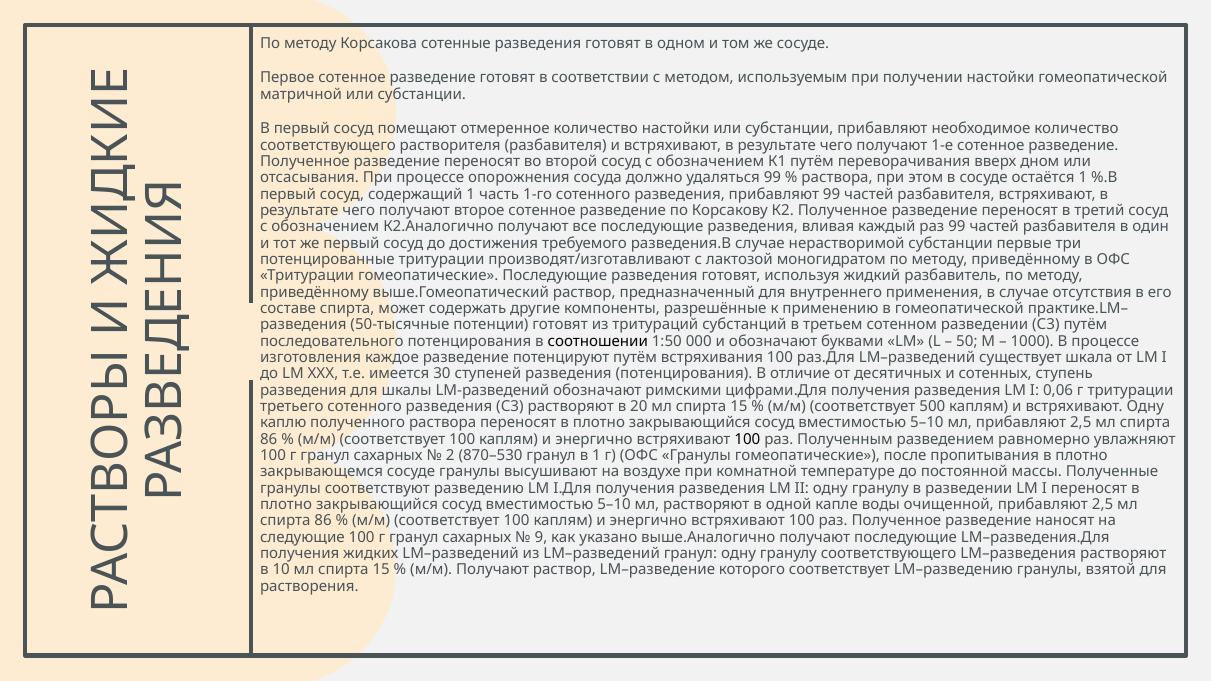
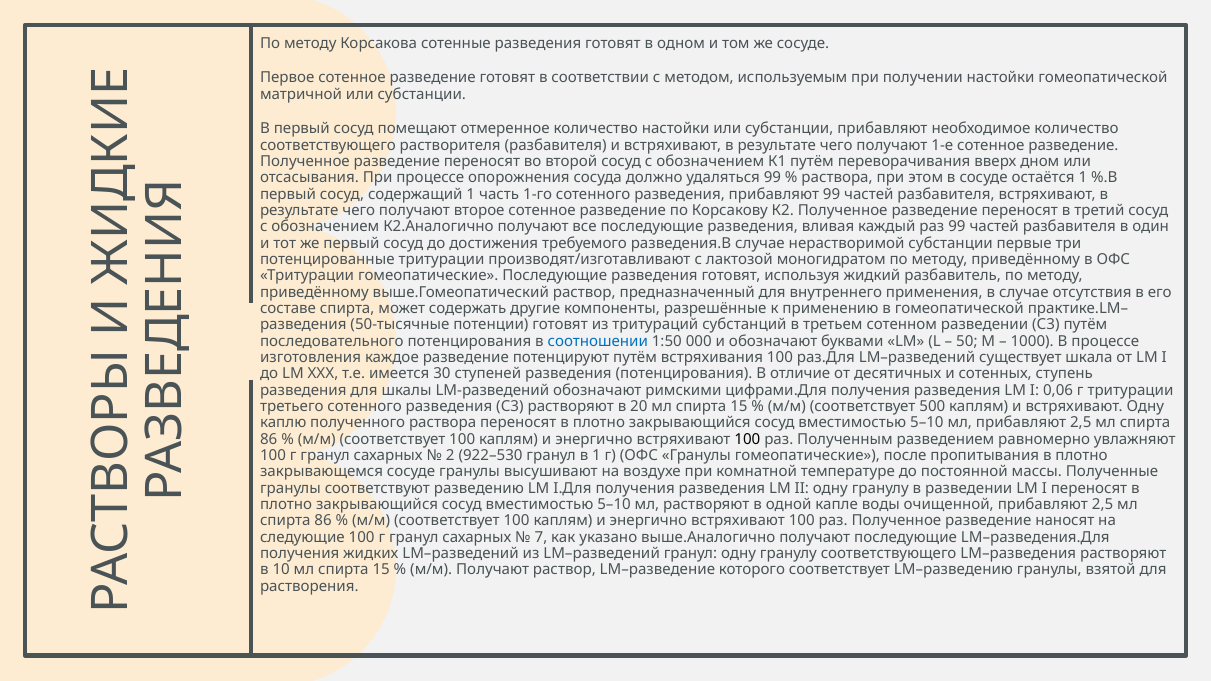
соотношении colour: black -> blue (598, 341)
870–530: 870–530 -> 922–530 (491, 456)
9: 9 -> 7 (541, 537)
